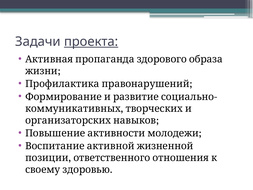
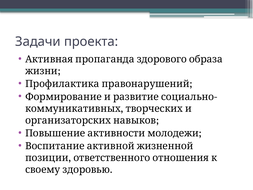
проекта underline: present -> none (91, 42)
